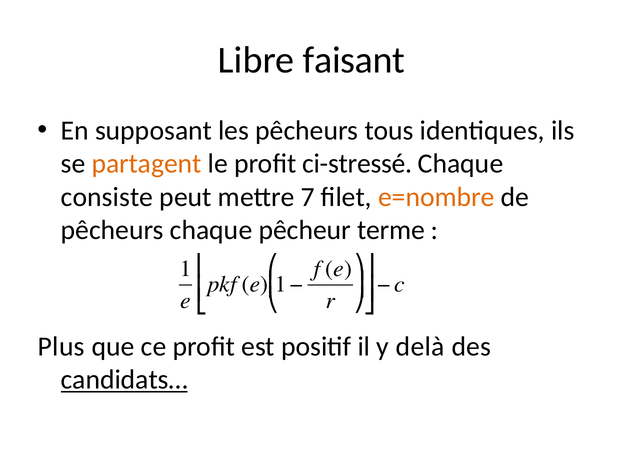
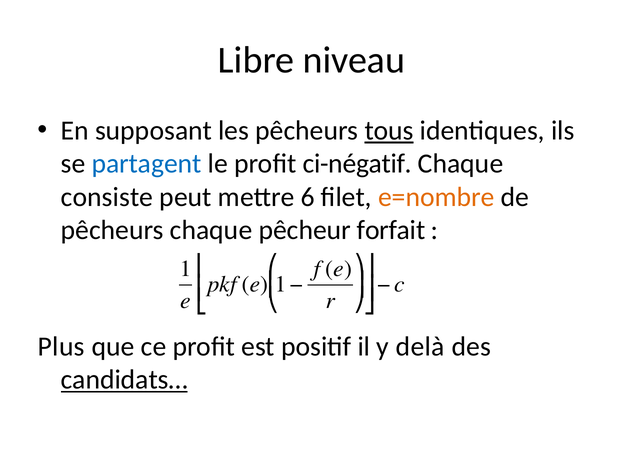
faisant: faisant -> niveau (354, 60)
tous underline: none -> present (389, 131)
partagent colour: orange -> blue (147, 164)
ci-stressé: ci-stressé -> ci-négatif (357, 164)
7: 7 -> 6 (308, 197)
terme: terme -> forfait (391, 230)
